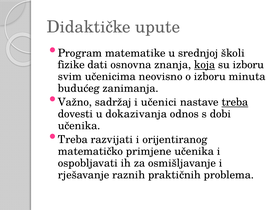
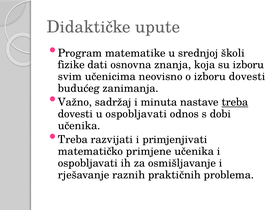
koja underline: present -> none (205, 65)
izboru minuta: minuta -> dovesti (247, 77)
učenici: učenici -> minuta (159, 102)
u dokazivanja: dokazivanja -> ospobljavati (136, 114)
orijentiranog: orijentiranog -> primjenjivati (175, 140)
